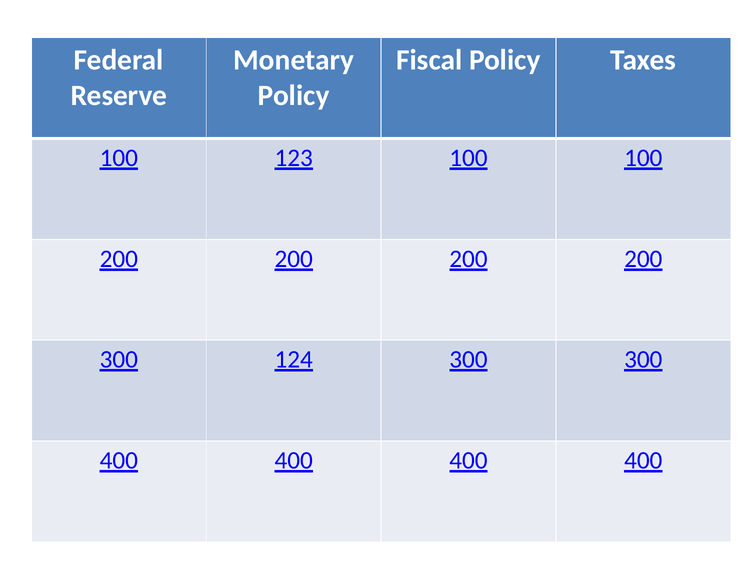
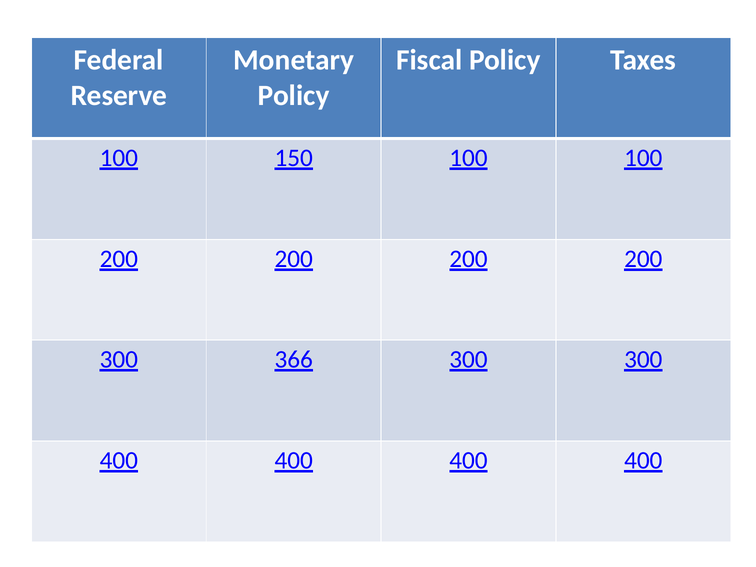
123: 123 -> 150 (294, 158)
124: 124 -> 366 (294, 360)
